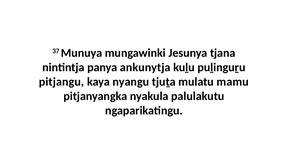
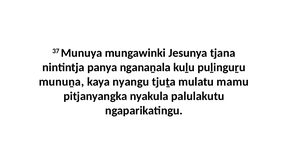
ankunytja: ankunytja -> nganaṉala (145, 67)
pitjangu: pitjangu -> munuṉa (62, 82)
